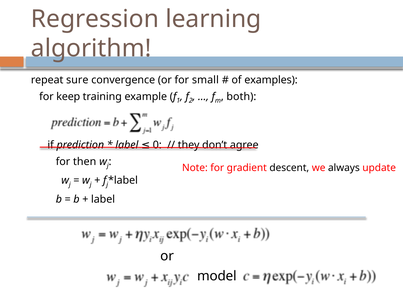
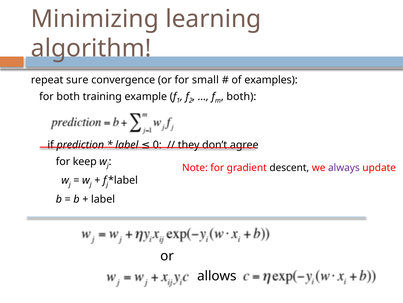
Regression: Regression -> Minimizing (95, 19)
for keep: keep -> both (68, 96)
then: then -> keep (85, 161)
always colour: black -> purple (344, 167)
model: model -> allows (217, 275)
